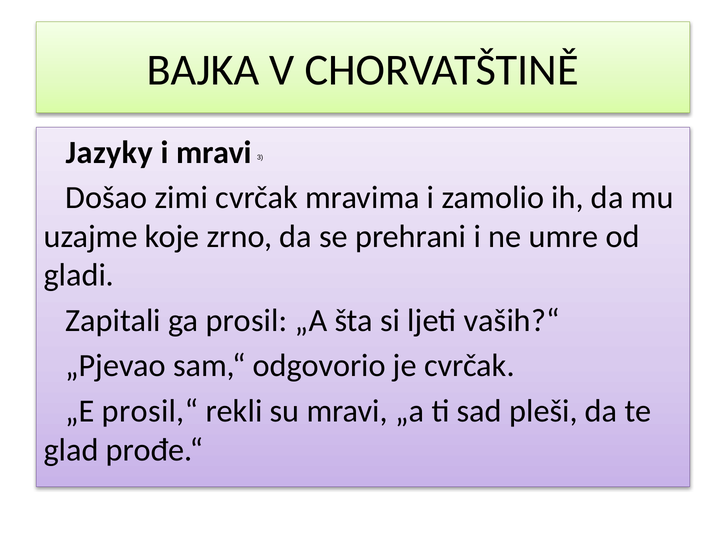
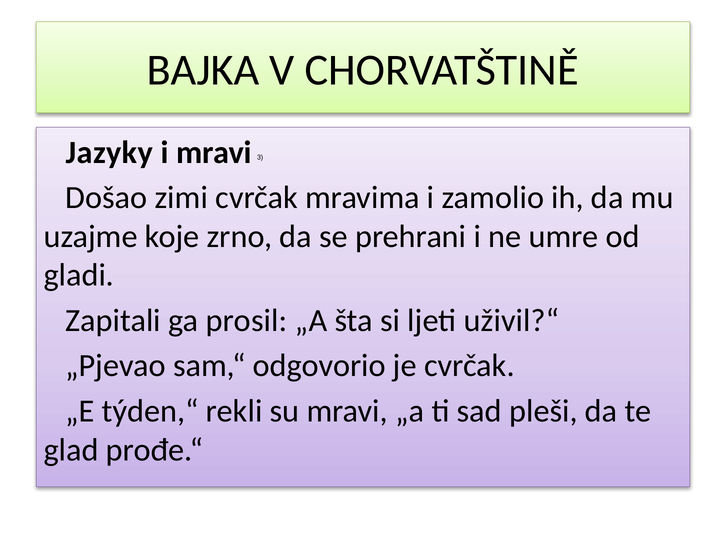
vaših?“: vaših?“ -> uživil?“ (512, 320)
prosil,“: prosil,“ -> týden,“ (150, 411)
